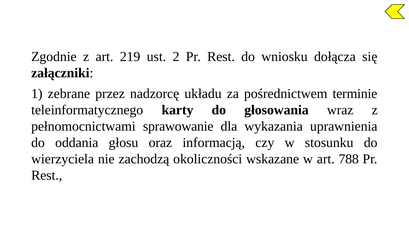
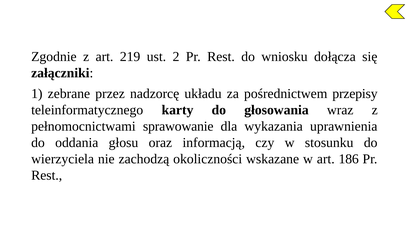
terminie: terminie -> przepisy (355, 94)
788: 788 -> 186 (349, 159)
